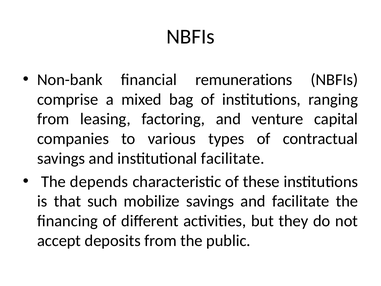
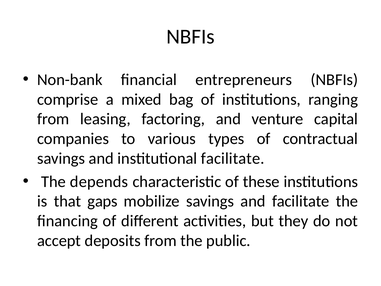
remunerations: remunerations -> entrepreneurs (244, 80)
such: such -> gaps (103, 201)
